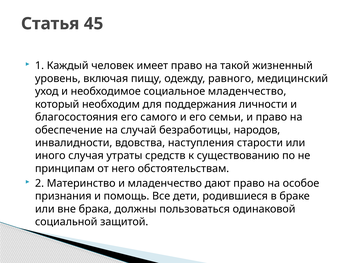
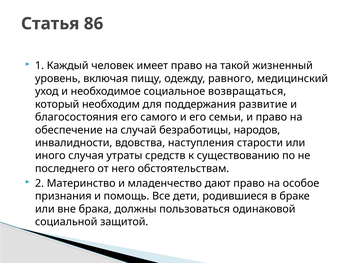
45: 45 -> 86 (94, 24)
социальное младенчество: младенчество -> возвращаться (247, 92)
личности: личности -> развитие (263, 104)
принципам: принципам -> последнего (65, 169)
